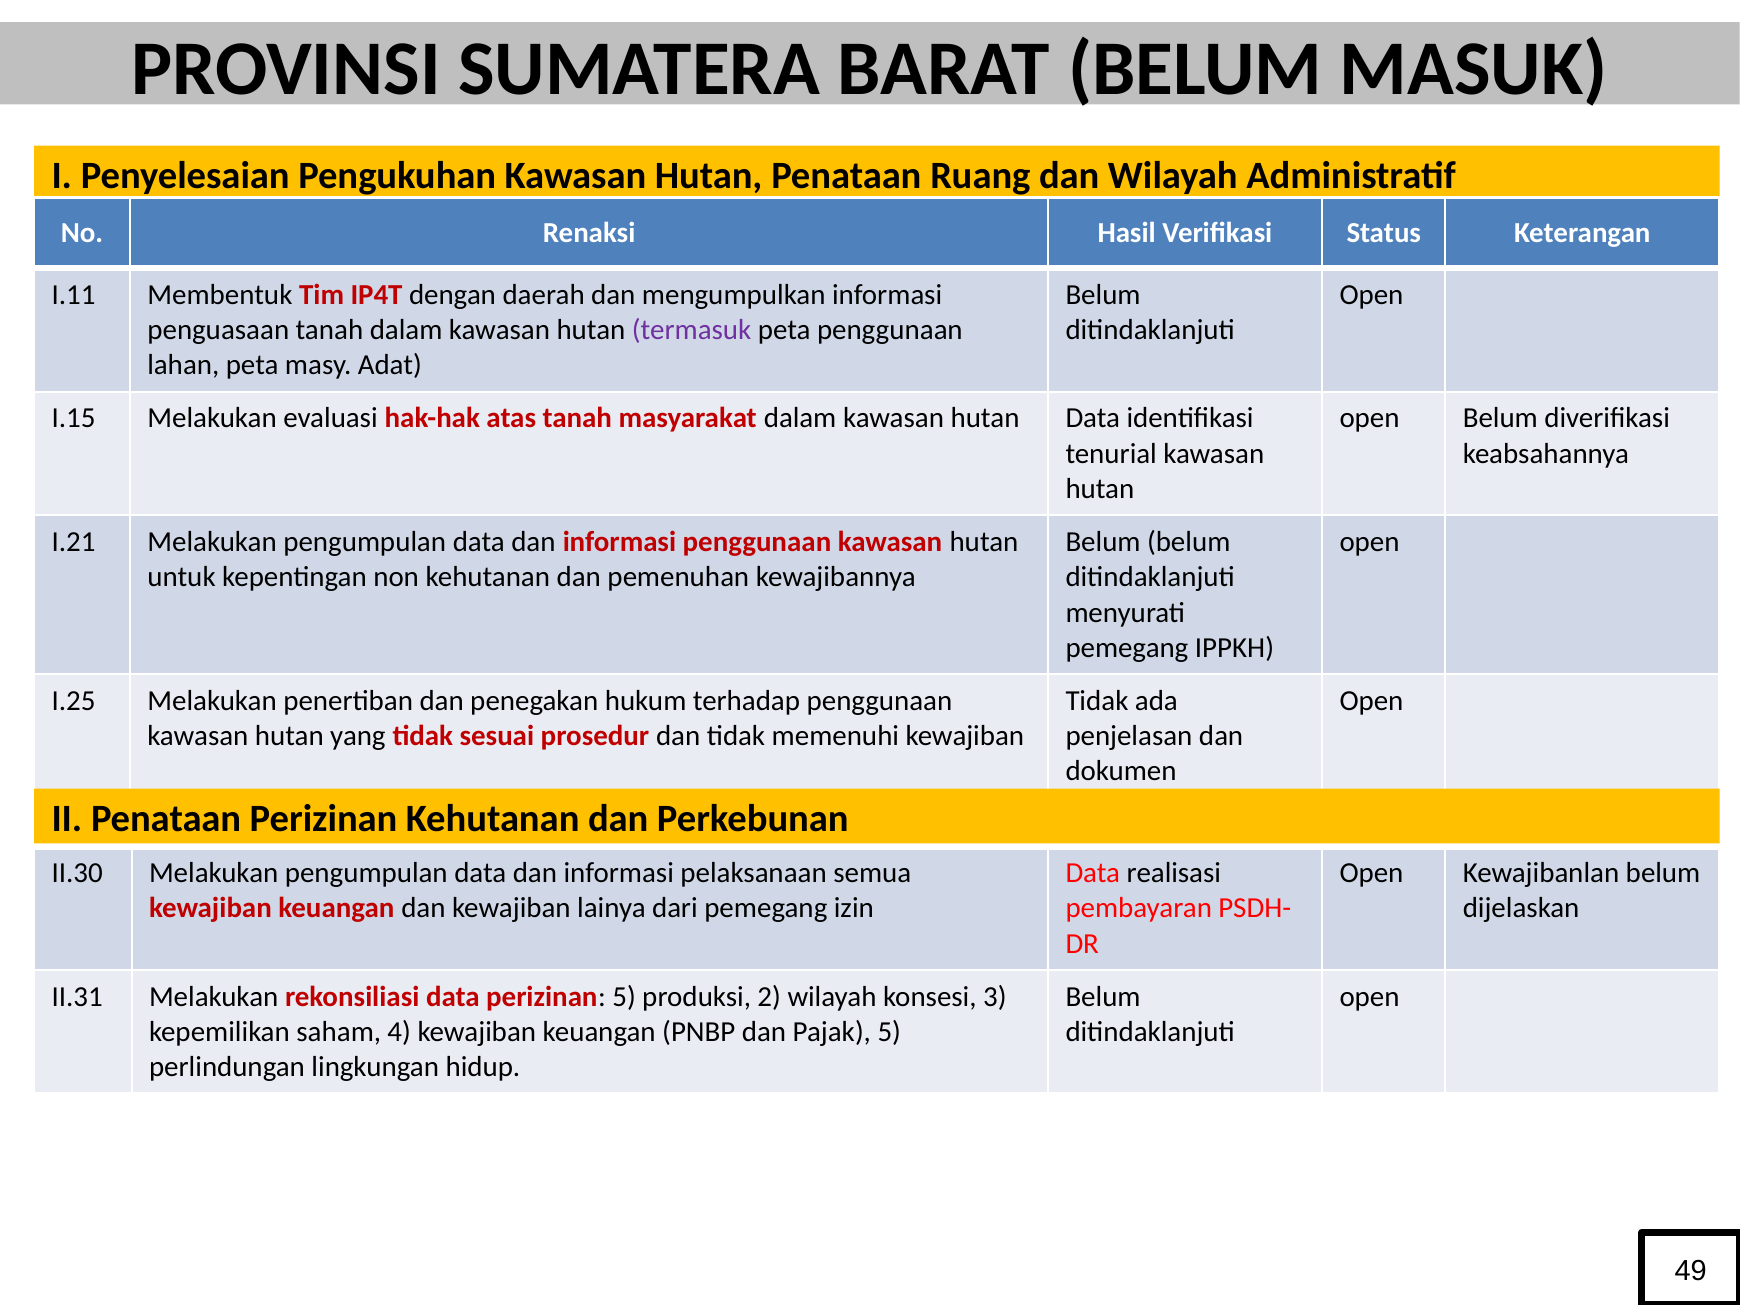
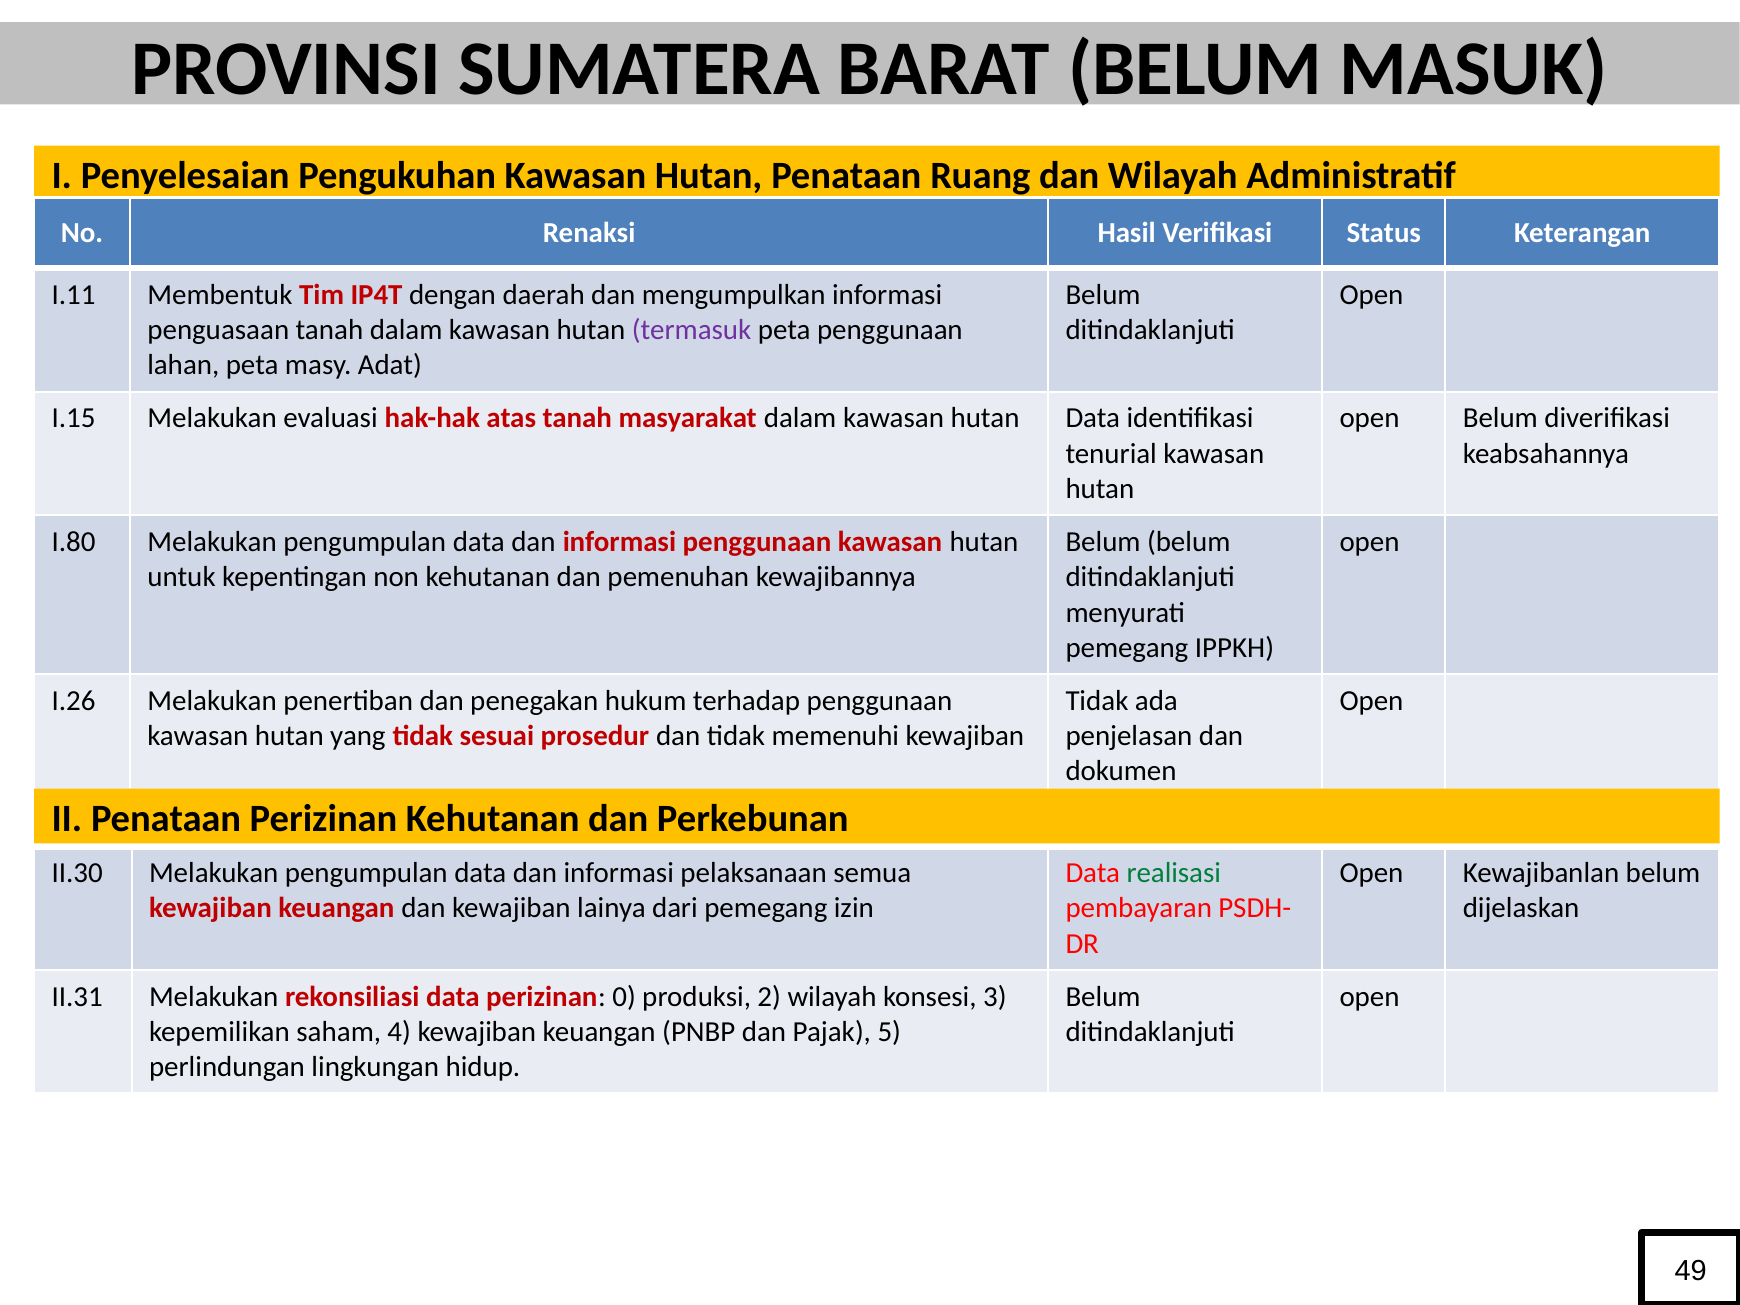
I.21: I.21 -> I.80 (74, 542)
I.25: I.25 -> I.26 (74, 701)
realisasi colour: black -> green (1174, 873)
perizinan 5: 5 -> 0 (624, 997)
